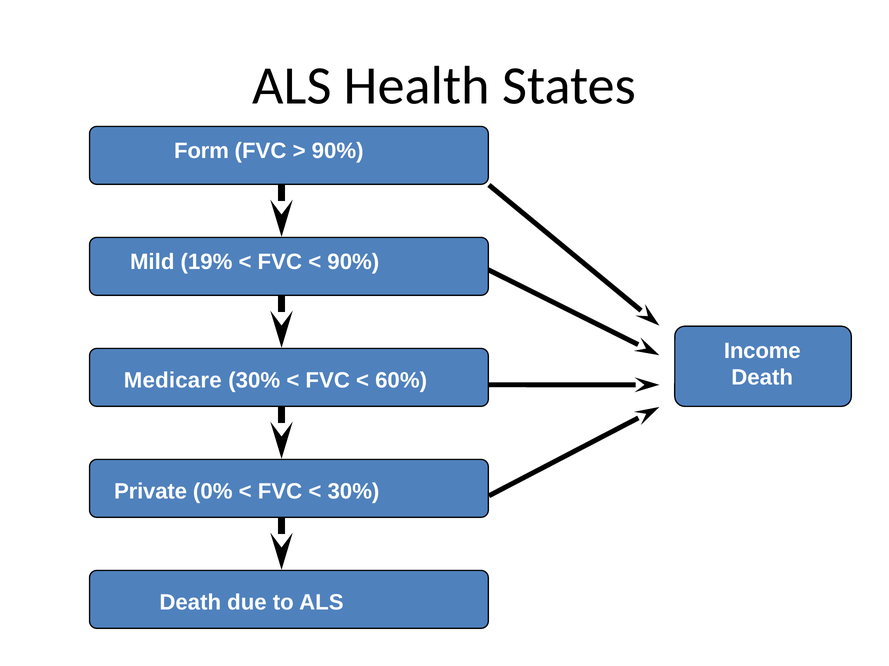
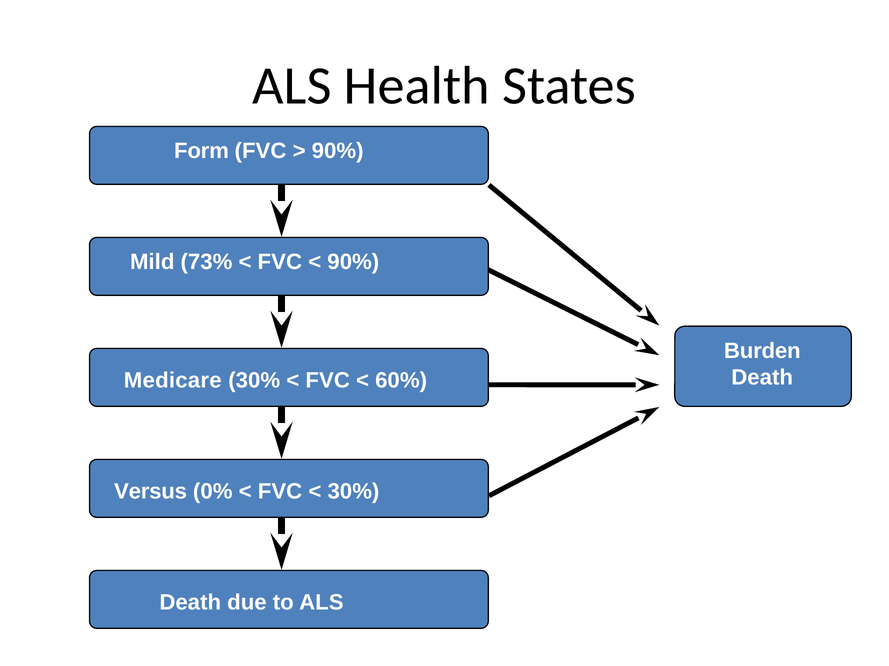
19%: 19% -> 73% (206, 262)
Income: Income -> Burden (762, 351)
Private: Private -> Versus (151, 492)
